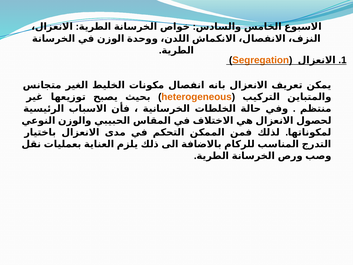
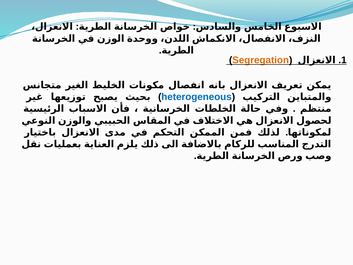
heterogeneous colour: orange -> blue (197, 97)
